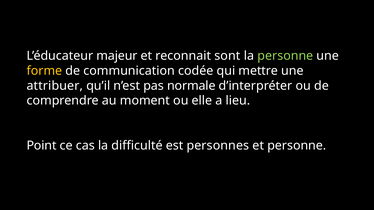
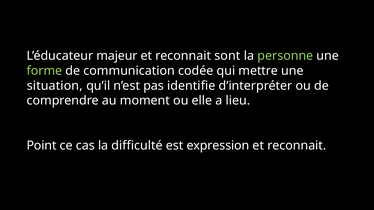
forme colour: yellow -> light green (44, 71)
attribuer: attribuer -> situation (55, 86)
normale: normale -> identifie (191, 86)
personnes: personnes -> expression (218, 146)
personne: personne -> reconnait (297, 146)
